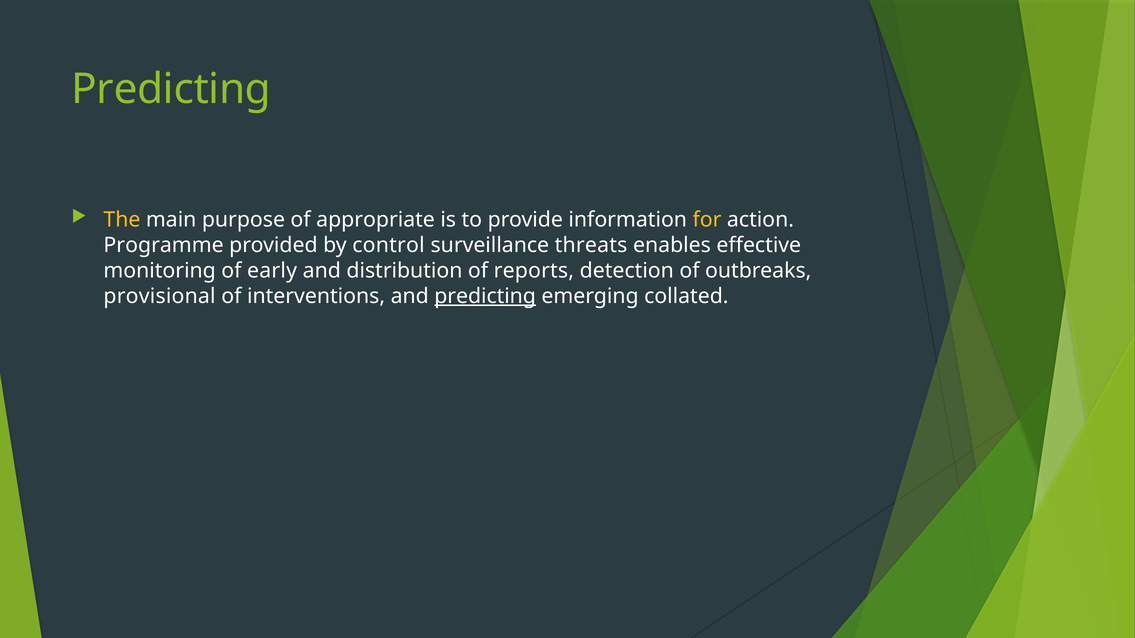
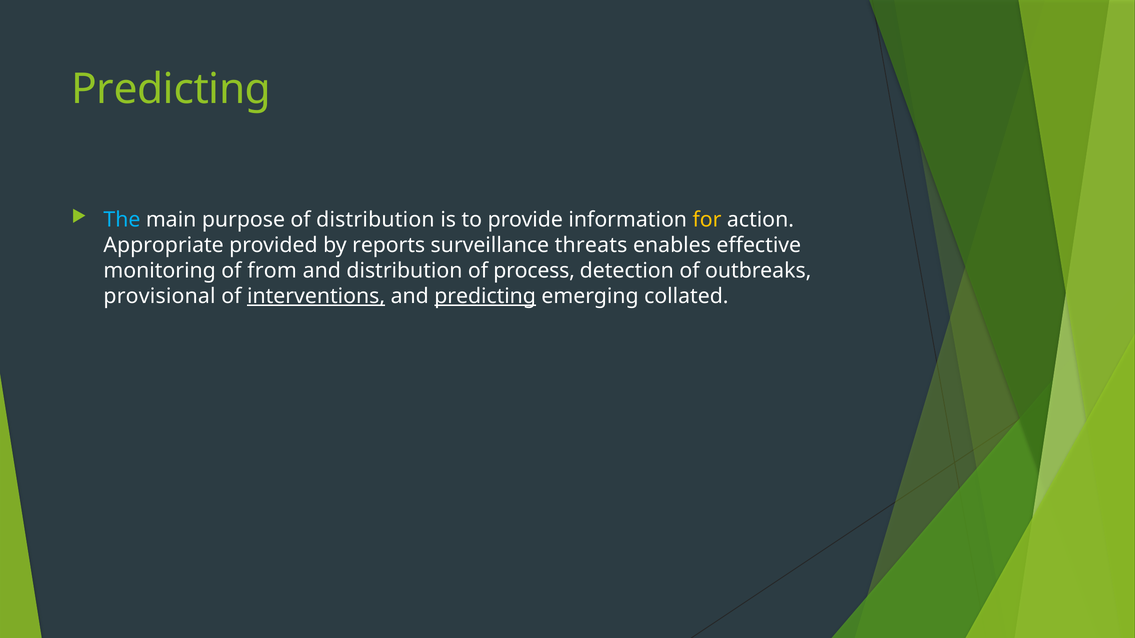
The colour: yellow -> light blue (122, 220)
of appropriate: appropriate -> distribution (375, 220)
Programme: Programme -> Appropriate (164, 245)
control: control -> reports (389, 245)
early: early -> from (272, 271)
reports: reports -> process (534, 271)
interventions underline: none -> present (316, 296)
